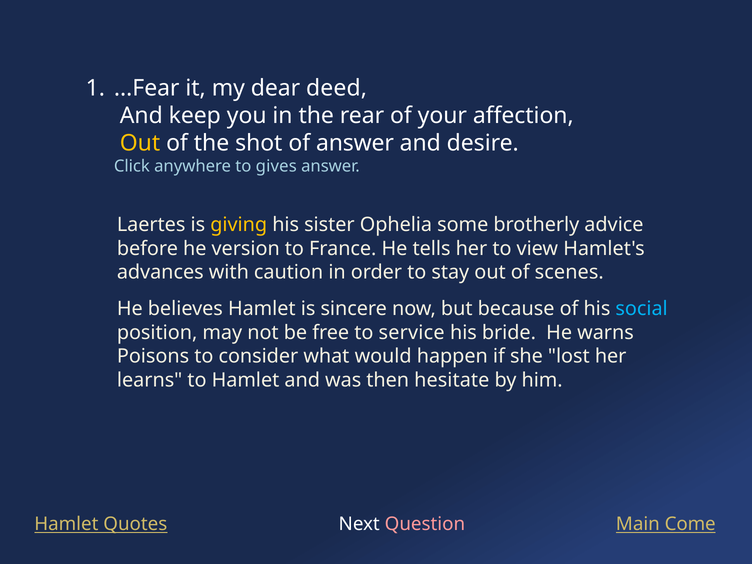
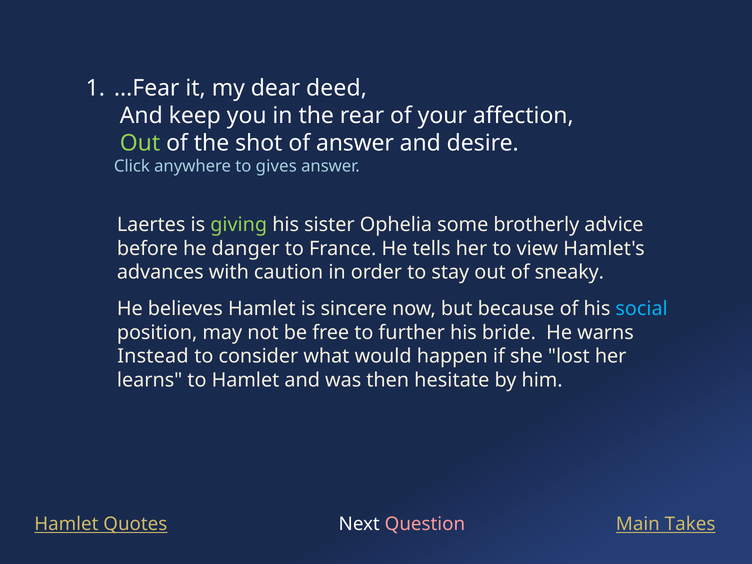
Out colour: yellow -> light green (140, 143)
giving colour: yellow -> light green (239, 225)
version: version -> danger (246, 249)
scenes: scenes -> sneaky (569, 272)
service: service -> further (412, 333)
Poisons: Poisons -> Instead (153, 356)
Come: Come -> Takes (690, 524)
